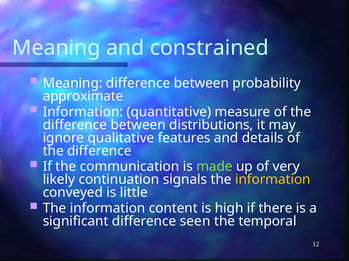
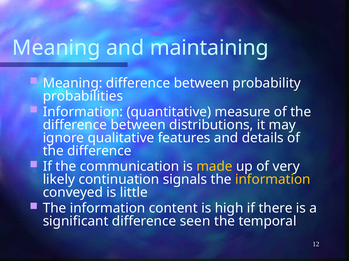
constrained: constrained -> maintaining (209, 48)
approximate: approximate -> probabilities (83, 96)
made colour: light green -> yellow (214, 167)
